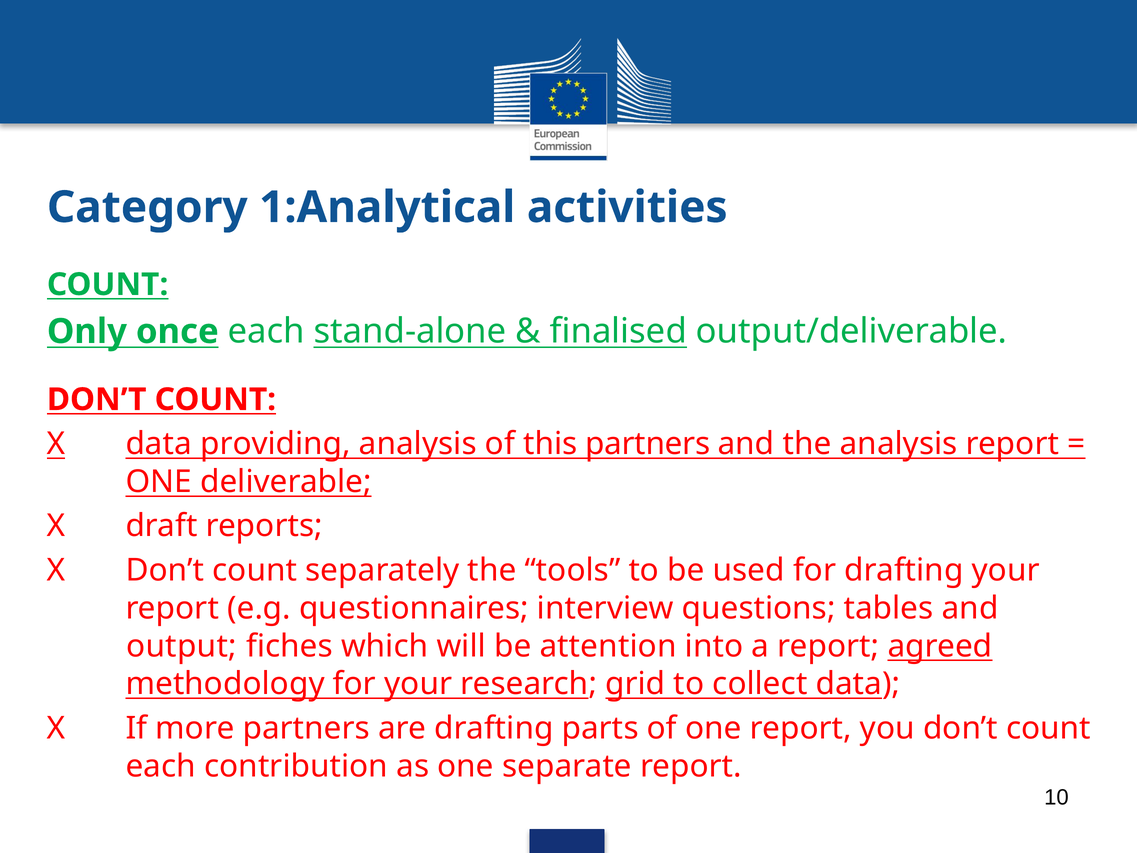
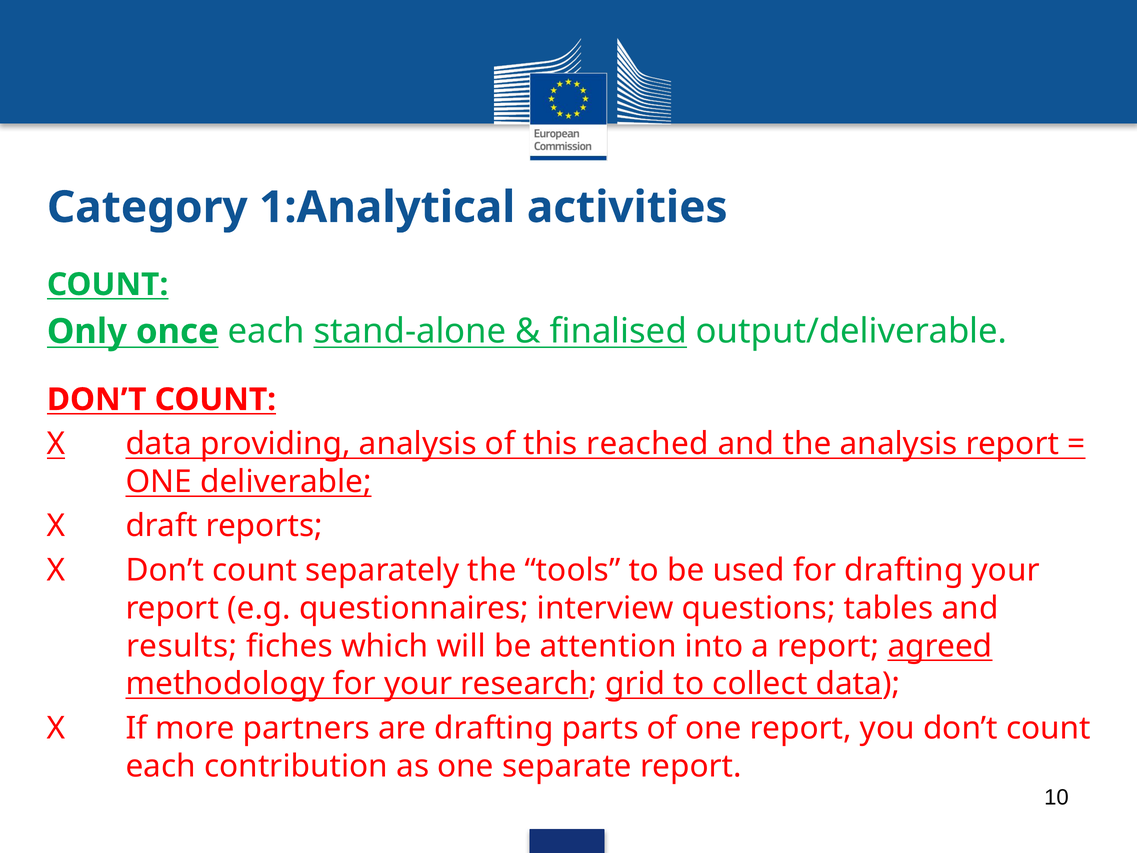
this partners: partners -> reached (647, 444)
output: output -> results (182, 646)
